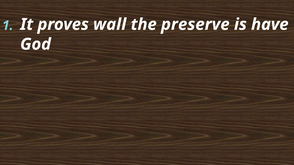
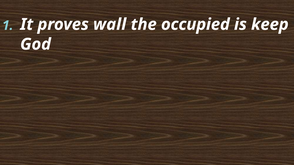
preserve: preserve -> occupied (195, 24)
have: have -> keep (270, 24)
